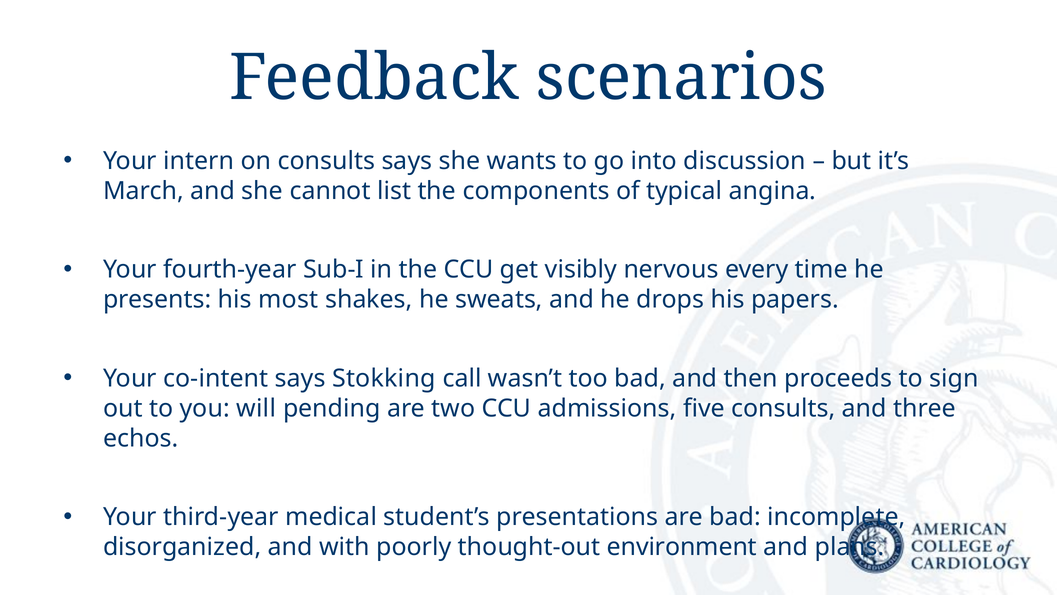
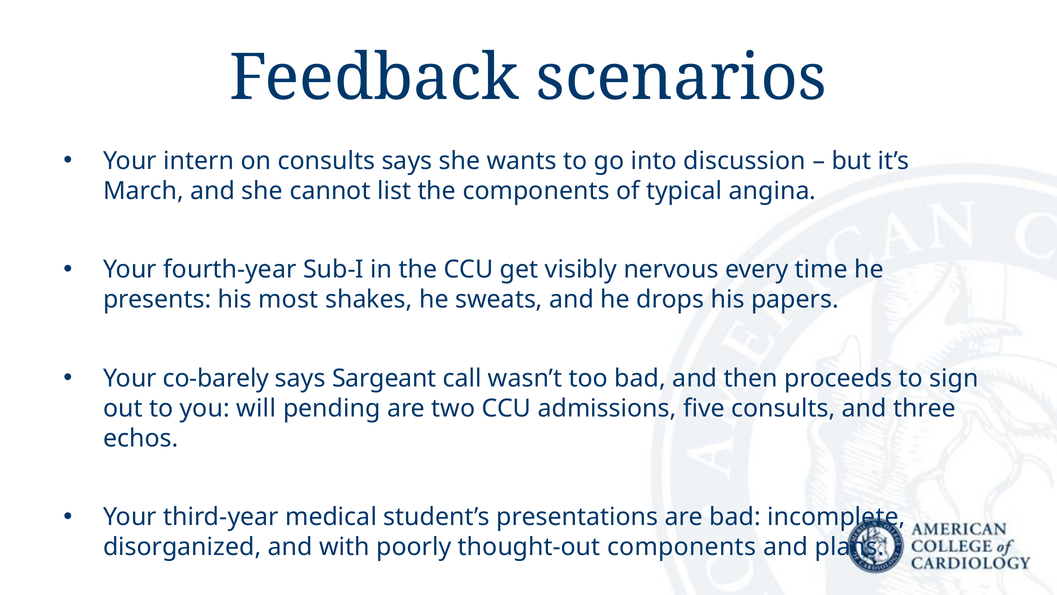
co-intent: co-intent -> co-barely (216, 378)
Stokking: Stokking -> Sargeant (384, 378)
thought-out environment: environment -> components (682, 547)
